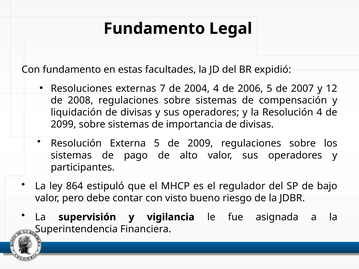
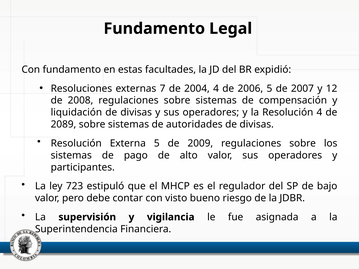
2099: 2099 -> 2089 (63, 124)
importancia: importancia -> autoridades (194, 124)
864: 864 -> 723 (75, 186)
